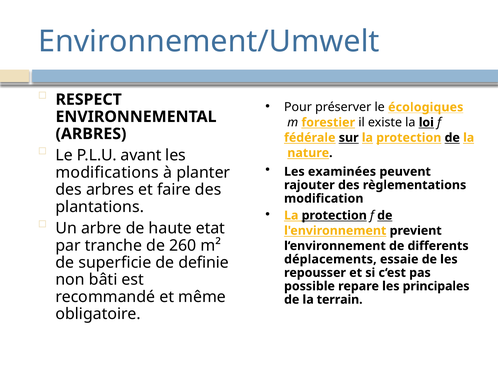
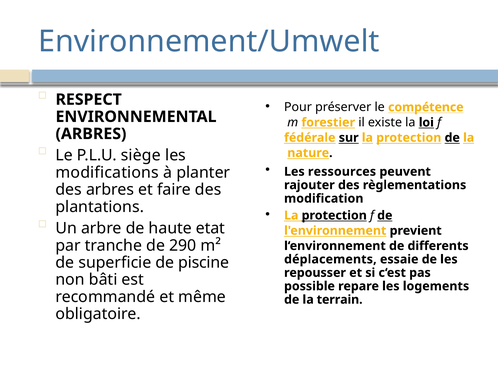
écologiques: écologiques -> compétence (426, 107)
avant: avant -> siège (141, 156)
examinées: examinées -> ressources (342, 172)
260: 260 -> 290 (183, 246)
definie: definie -> piscine (204, 263)
principales: principales -> logements (436, 287)
